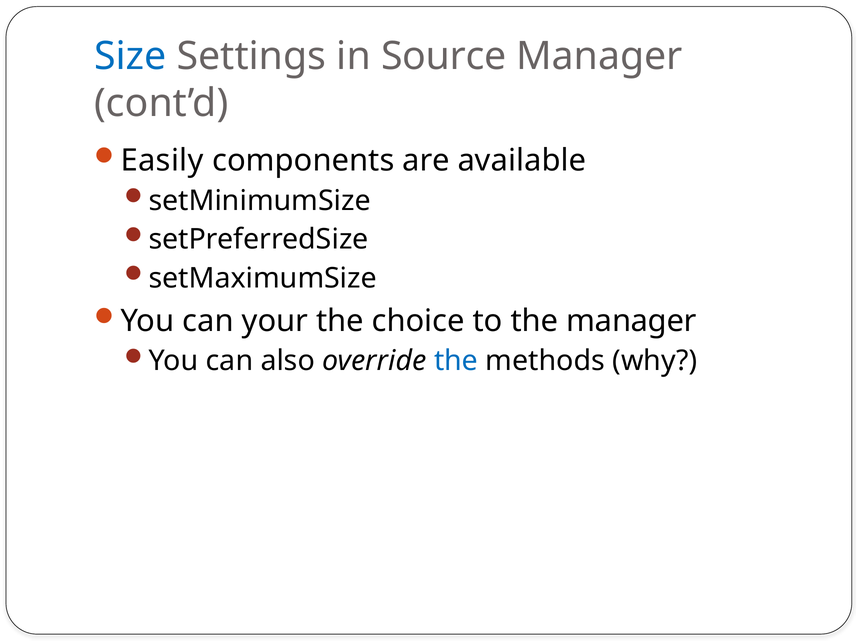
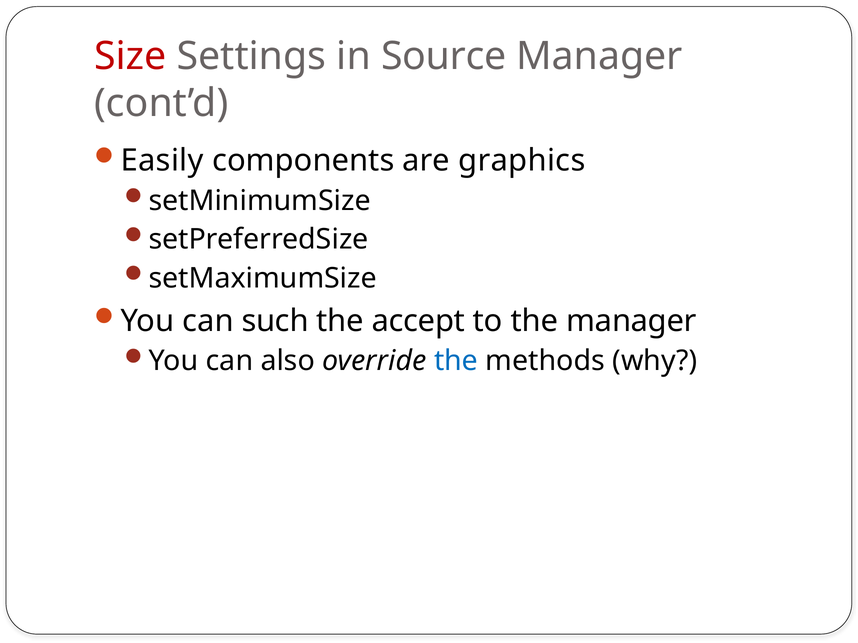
Size colour: blue -> red (130, 56)
available: available -> graphics (522, 161)
your: your -> such (275, 321)
choice: choice -> accept (418, 321)
